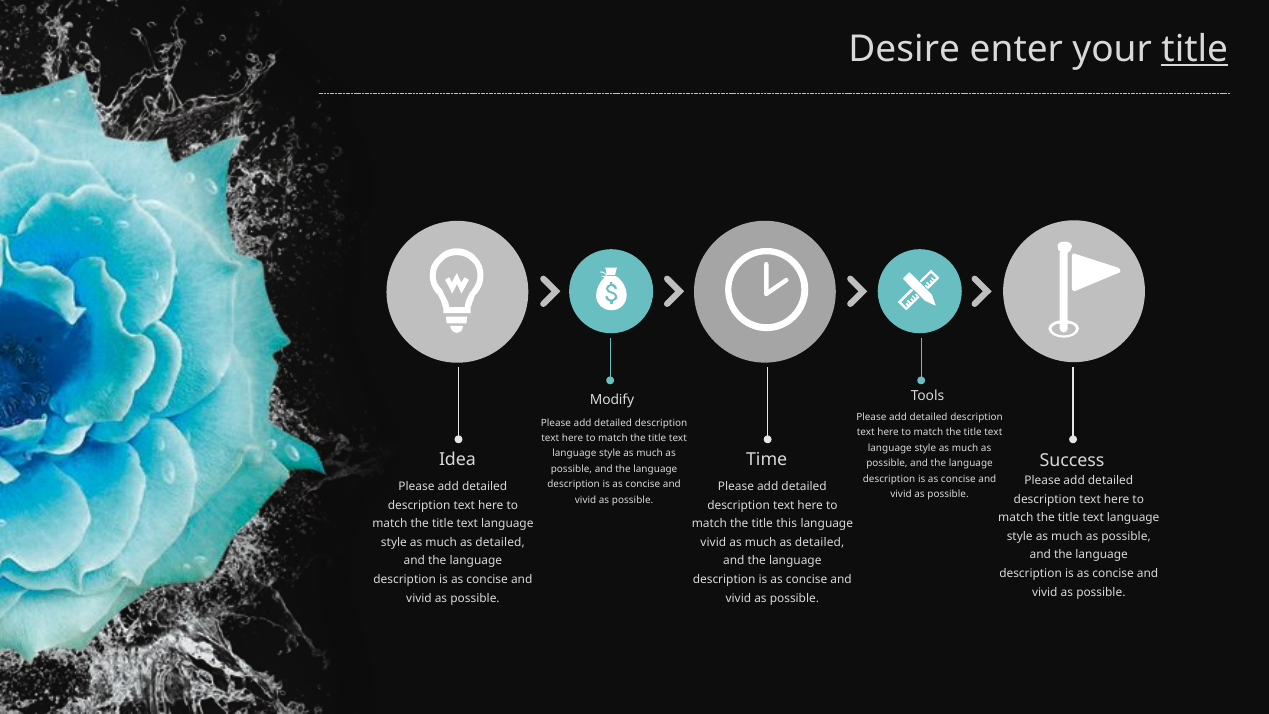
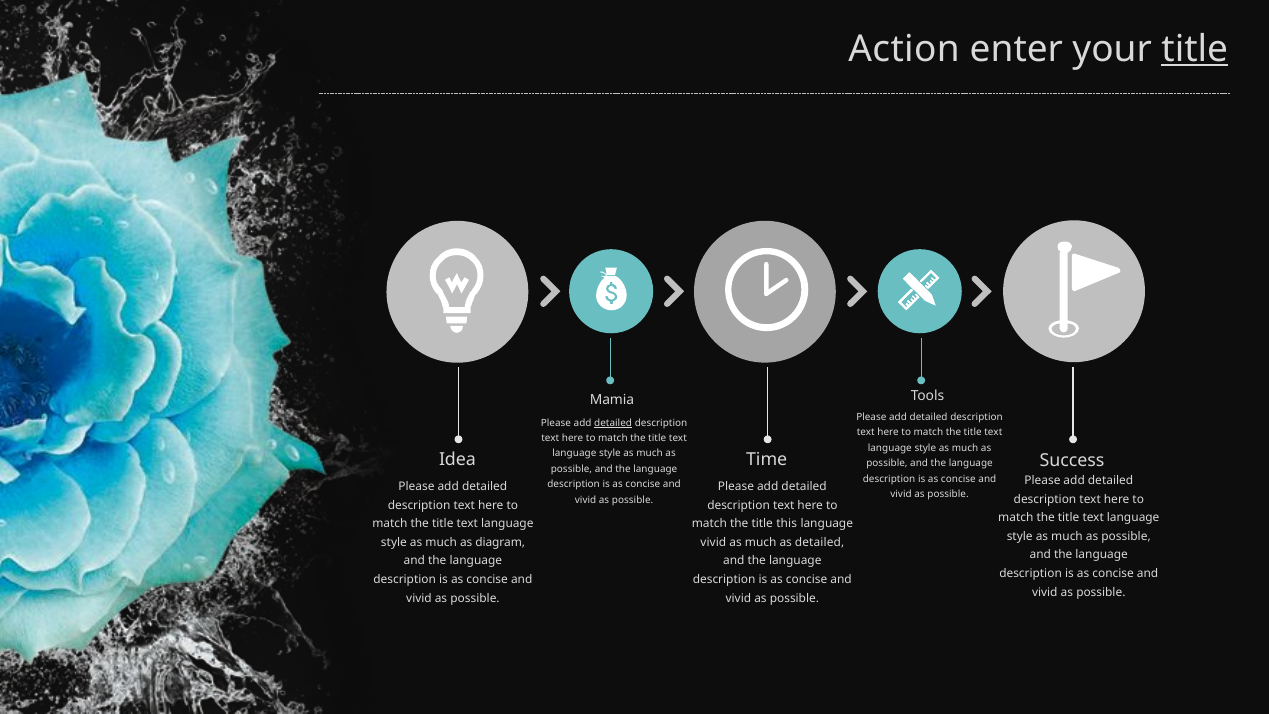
Desire: Desire -> Action (904, 49)
Modify: Modify -> Mamia (612, 400)
detailed underline: none -> present (613, 423)
detailed: detailed -> diagram (500, 542)
